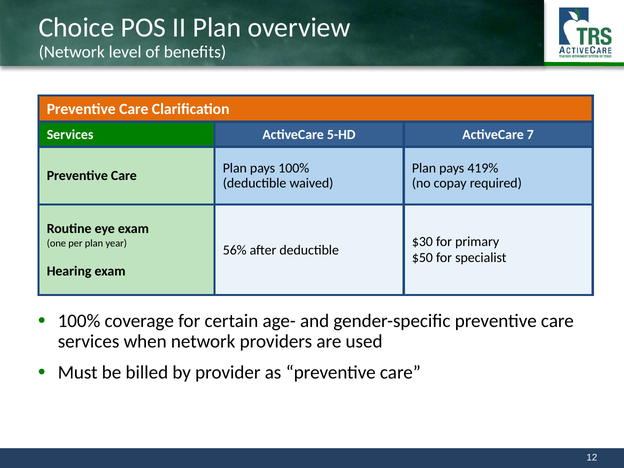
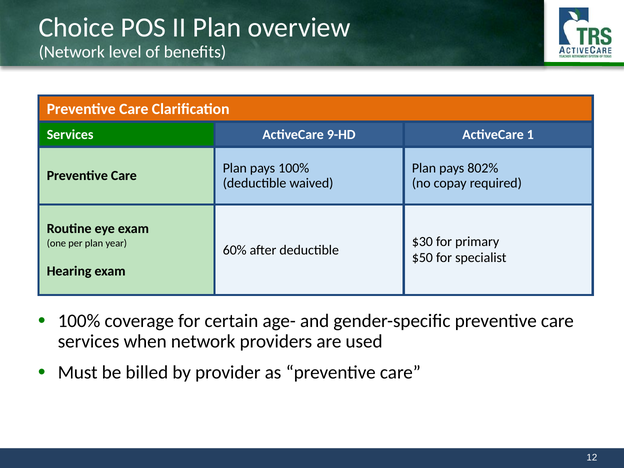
5-HD: 5-HD -> 9-HD (341, 135)
7: 7 -> 1 (530, 135)
419%: 419% -> 802% (483, 168)
56%: 56% -> 60% (235, 250)
